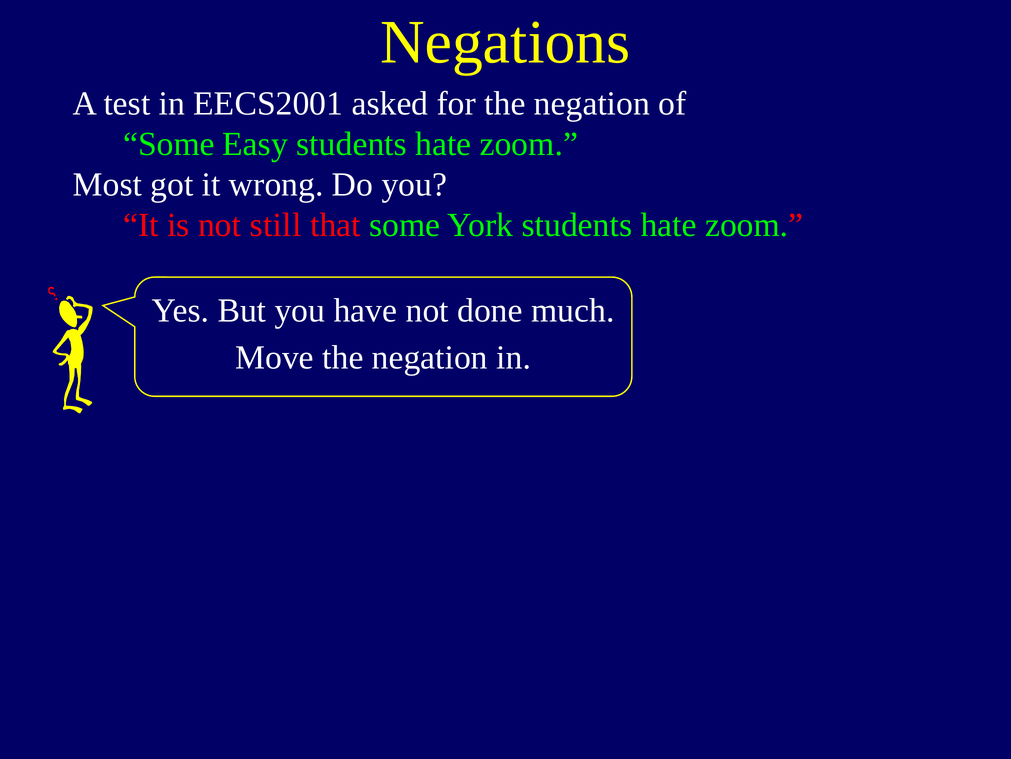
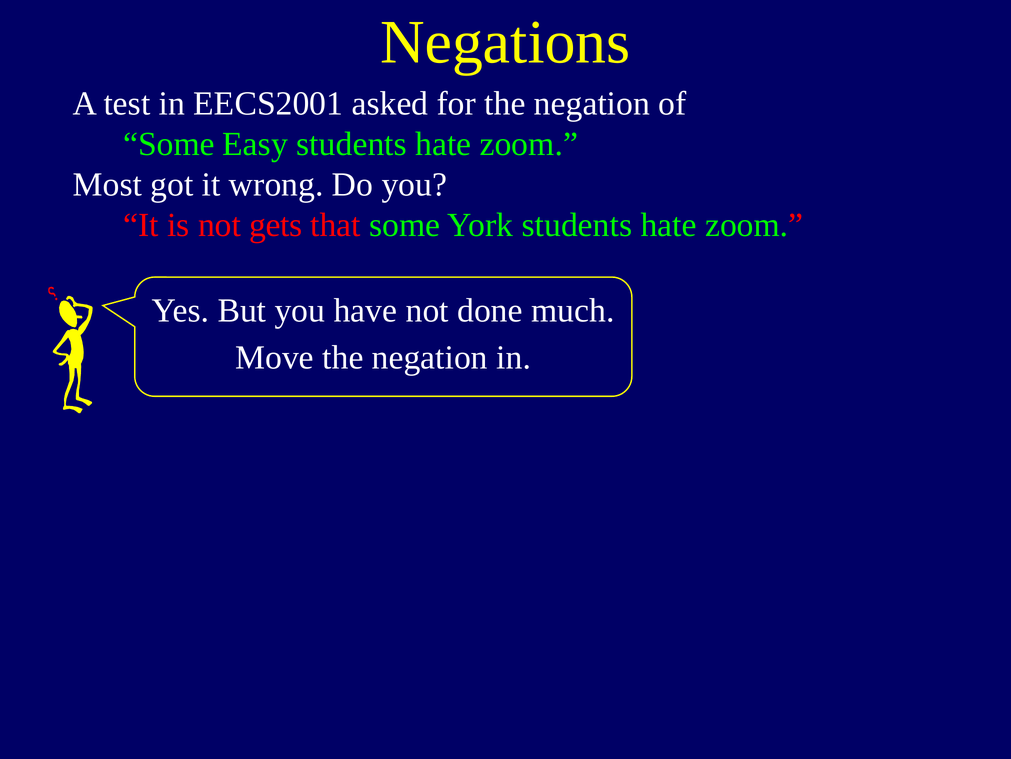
still: still -> gets (276, 225)
